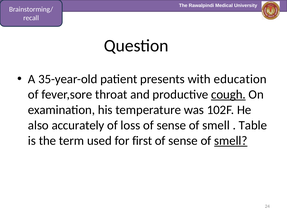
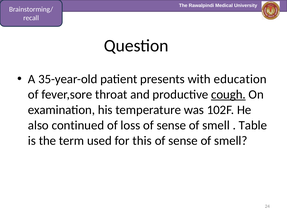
accurately: accurately -> continued (78, 125)
first: first -> this (142, 140)
smell underline: present -> none (231, 140)
